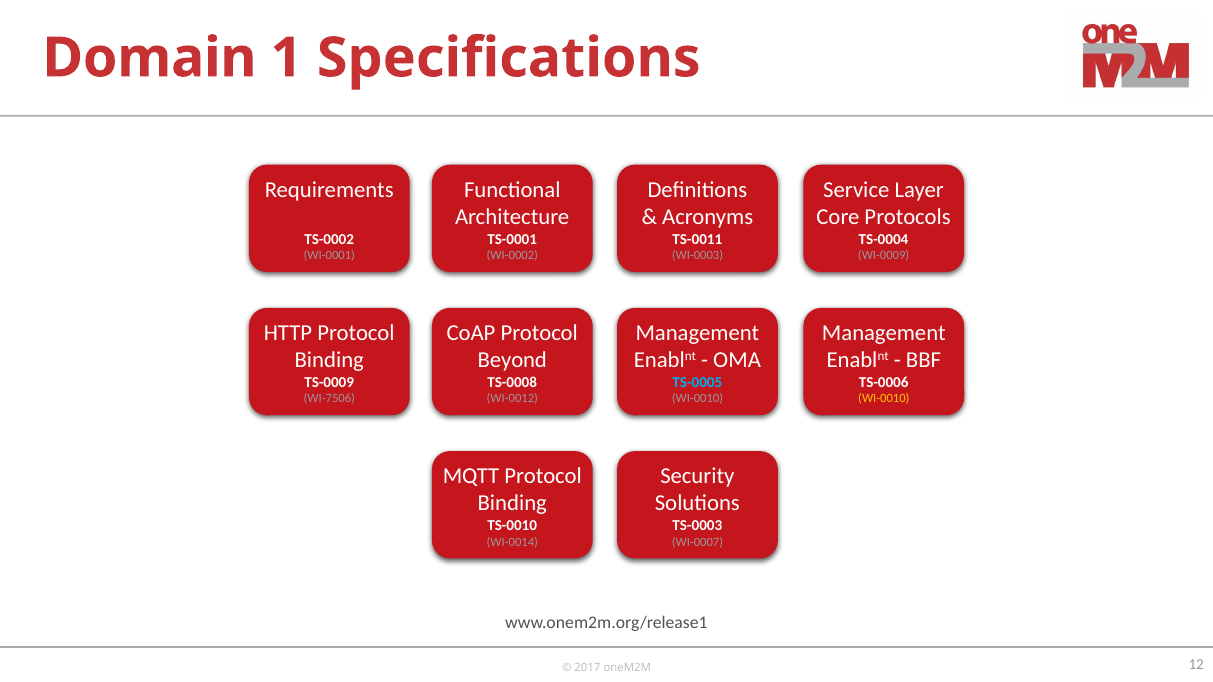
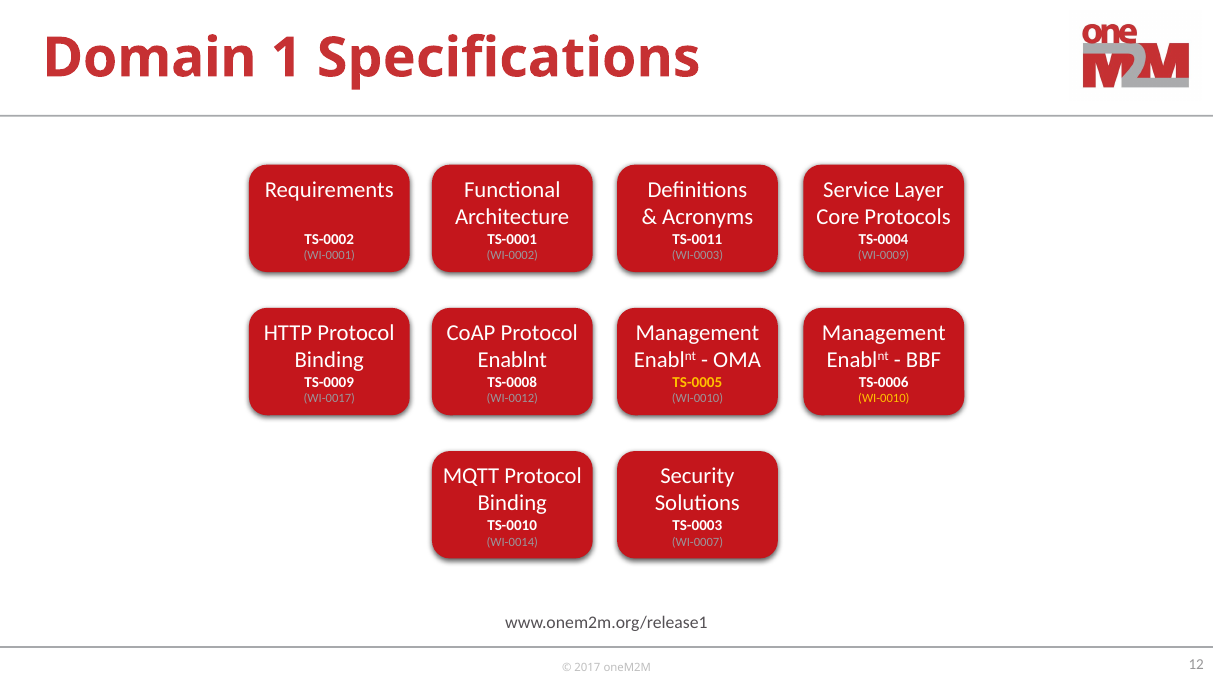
Beyond: Beyond -> Enablnt (512, 360)
TS-0005 colour: light blue -> yellow (697, 382)
WI-7506: WI-7506 -> WI-0017 (329, 399)
